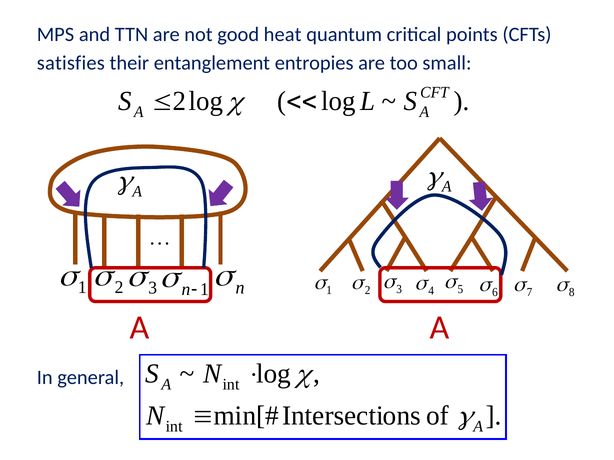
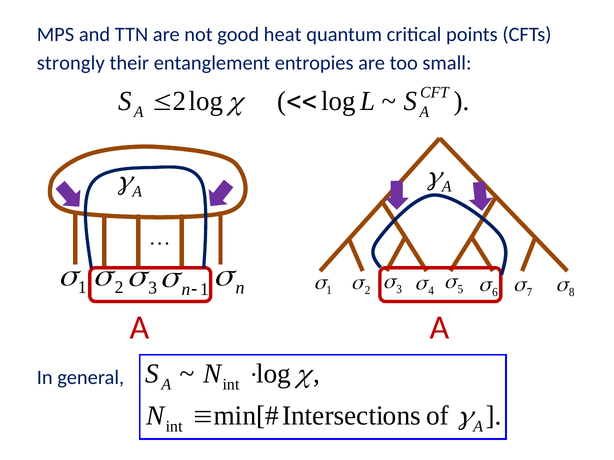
satisfies: satisfies -> strongly (71, 63)
